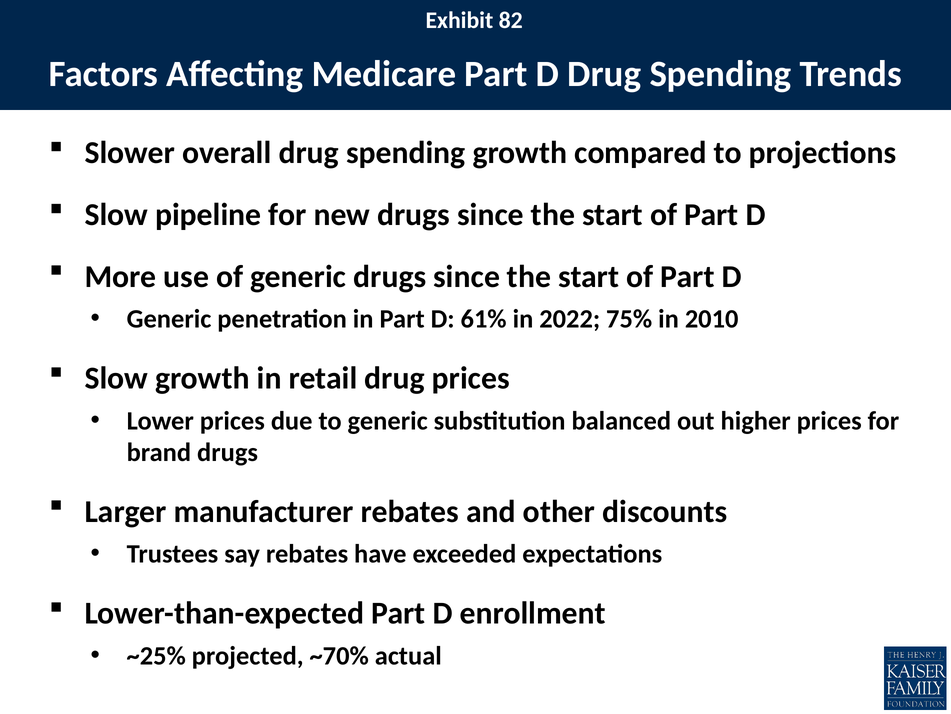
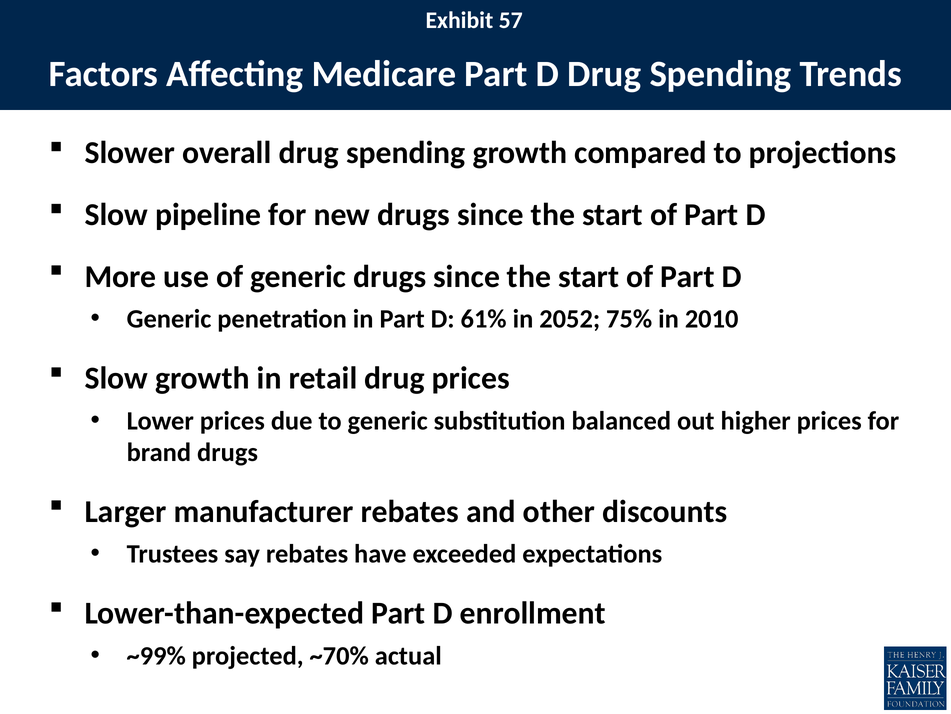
82: 82 -> 57 (511, 21)
2022: 2022 -> 2052 (570, 319)
~25%: ~25% -> ~99% (156, 655)
